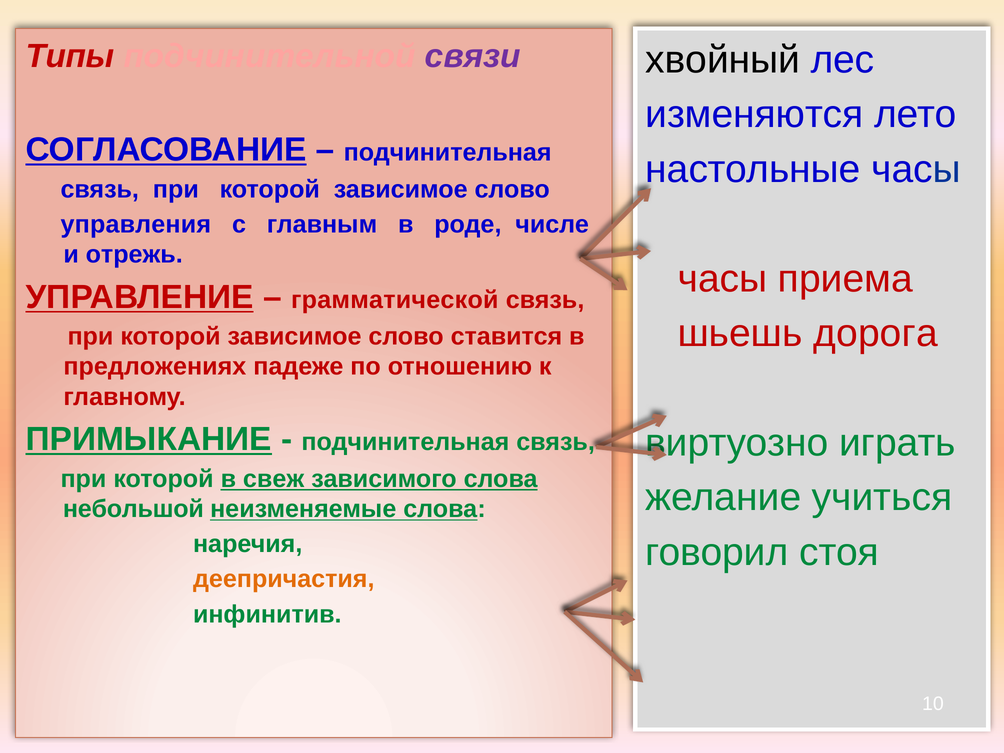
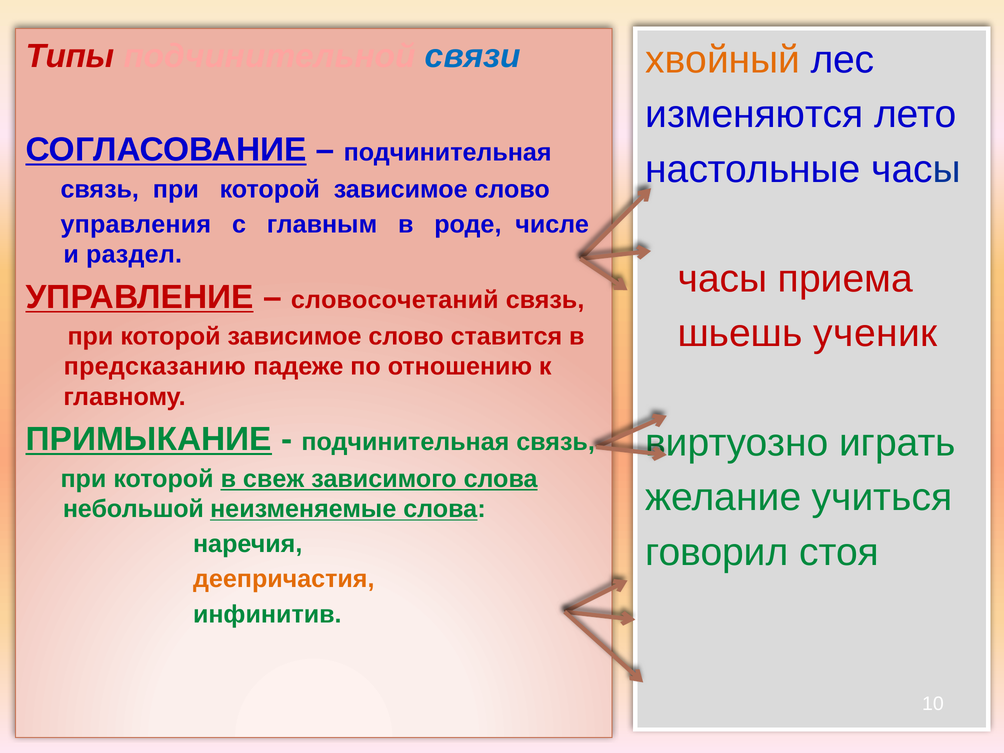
связи colour: purple -> blue (473, 56)
хвойный colour: black -> orange (723, 60)
отрежь: отрежь -> раздел (134, 255)
грамматической: грамматической -> словосочетаний (395, 300)
дорога: дорога -> ученик (875, 333)
предложениях: предложениях -> предсказанию (155, 367)
